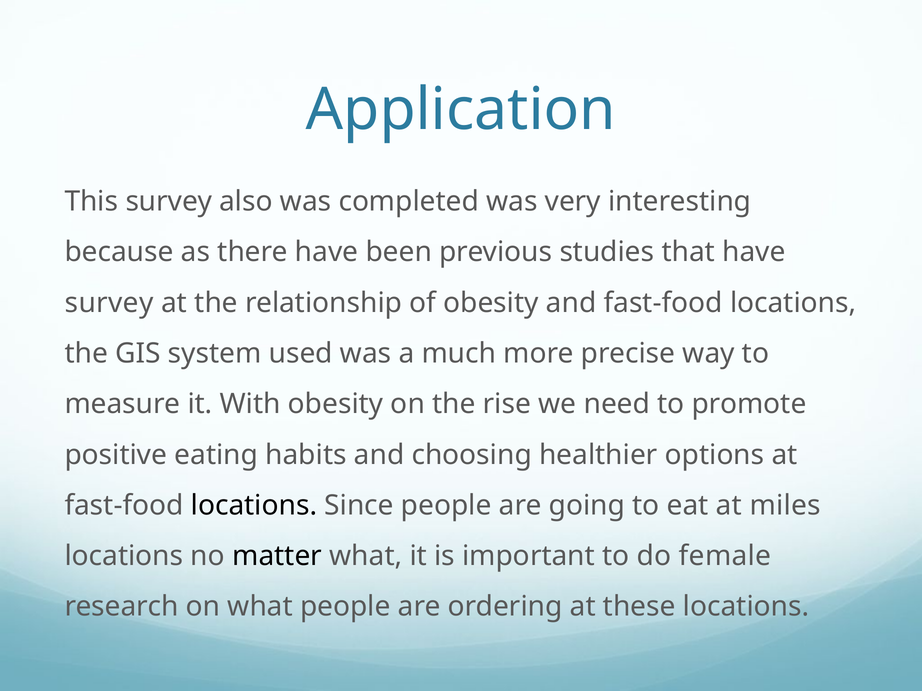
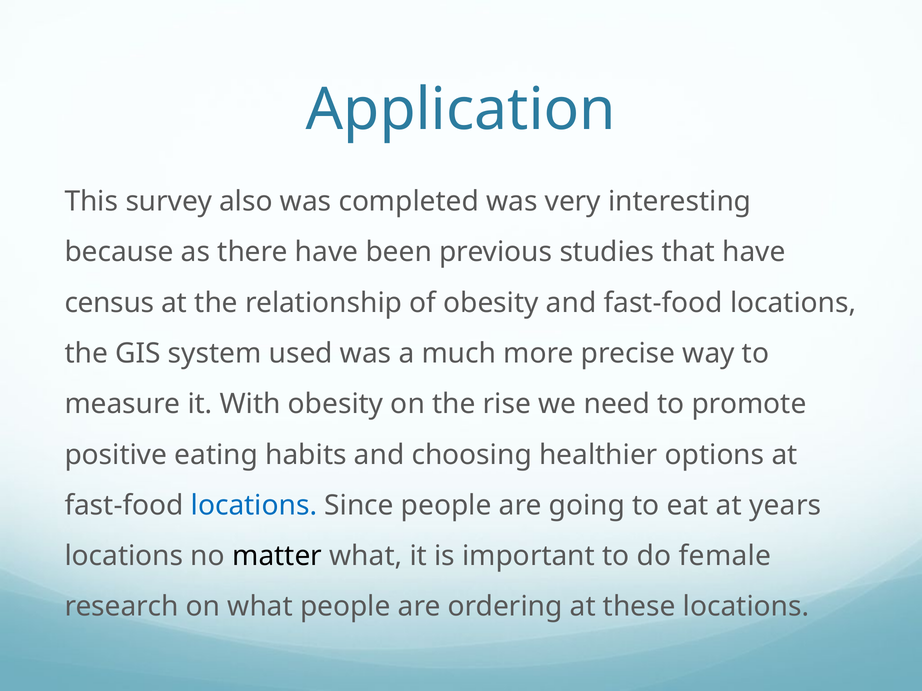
survey: survey -> census (109, 303)
locations colour: black -> blue (254, 506)
miles: miles -> years (785, 506)
